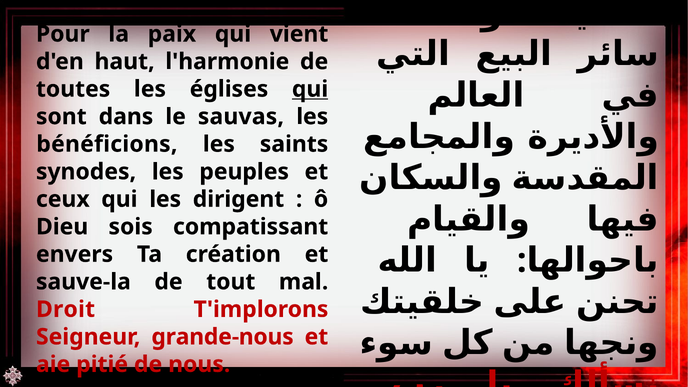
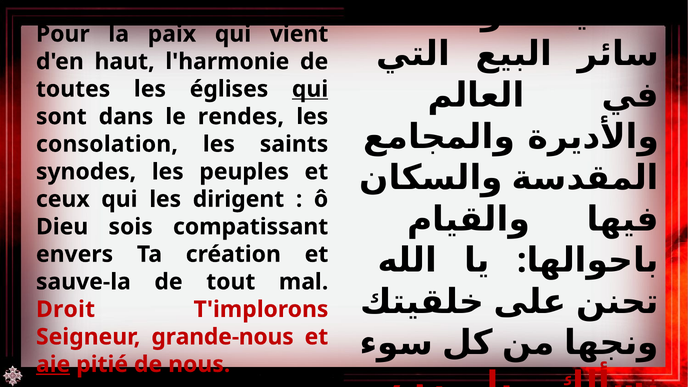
sauvas: sauvas -> rendes (241, 117)
bénéficions: bénéficions -> consolation (107, 144)
aie underline: none -> present (53, 364)
